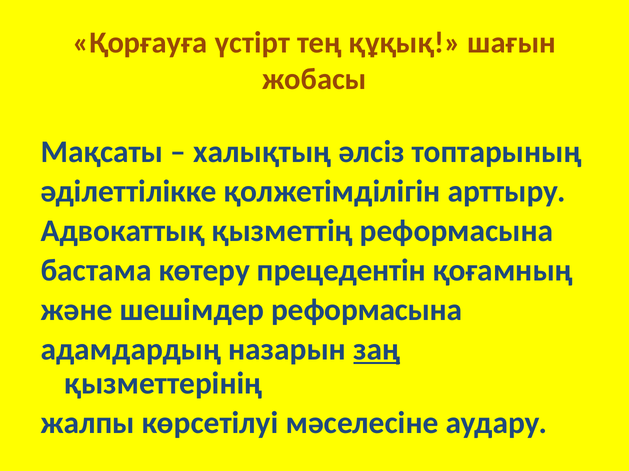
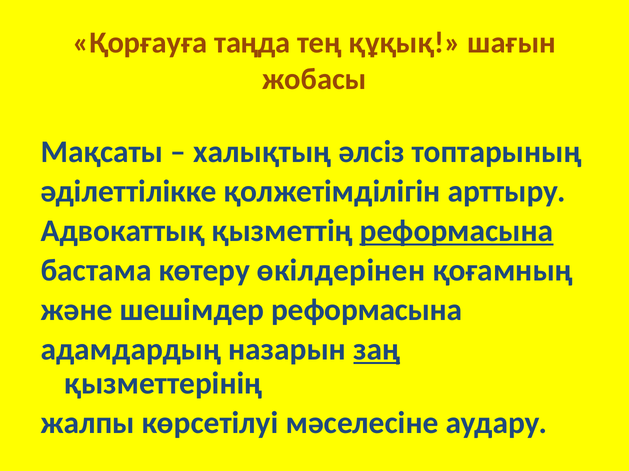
үстірт: үстірт -> таңда (253, 43)
реформасына underline: none -> present (457, 231)
прецедентін: прецедентін -> өкілдерінен (341, 271)
